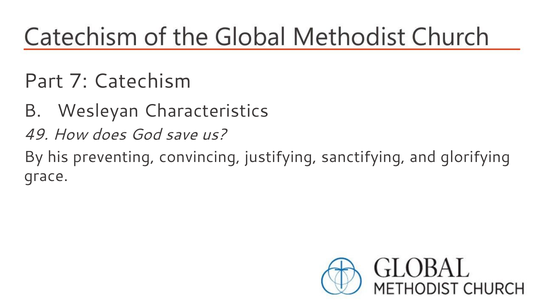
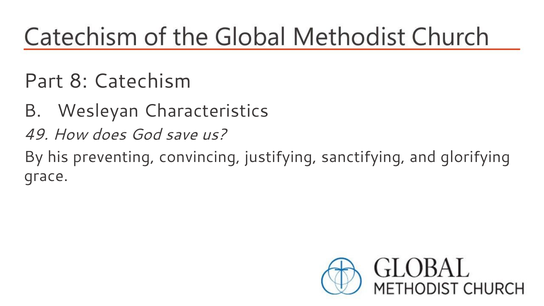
7: 7 -> 8 (78, 81)
